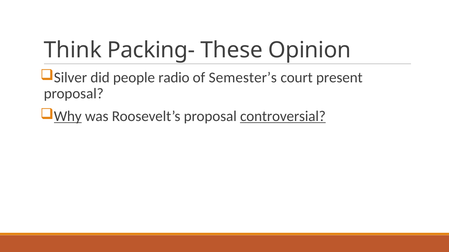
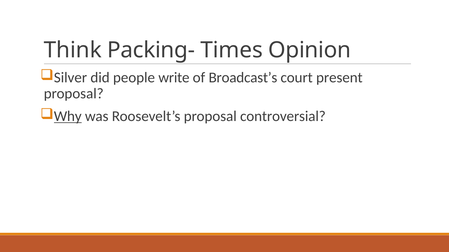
These: These -> Times (232, 50)
radio: radio -> write (174, 78)
Semester’s: Semester’s -> Broadcast’s (243, 78)
controversial underline: present -> none (283, 117)
